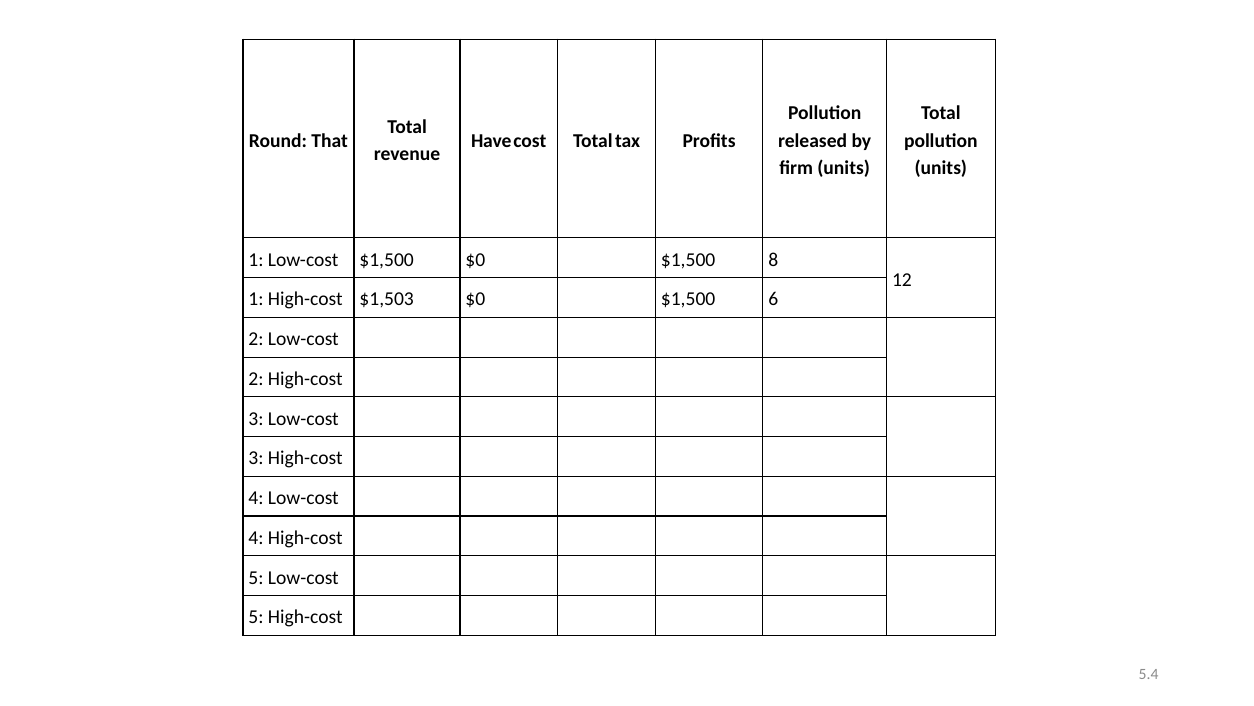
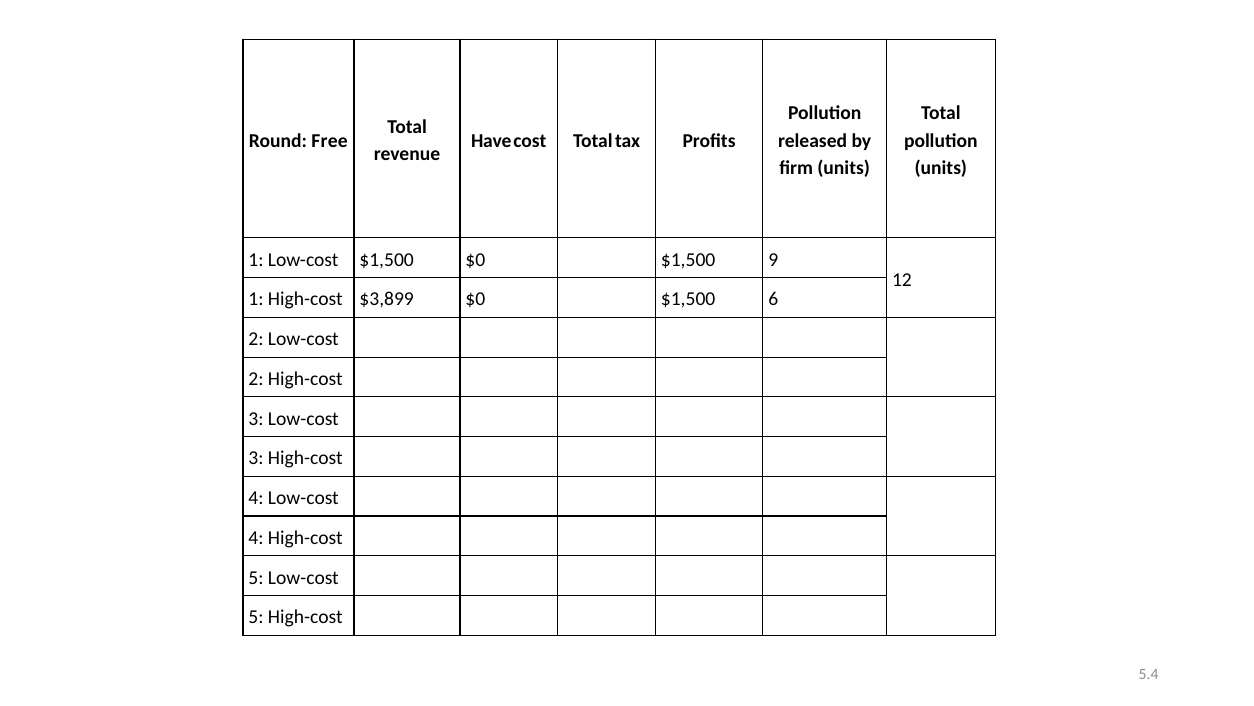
That: That -> Free (330, 140)
8: 8 -> 9 (773, 260)
$1,503: $1,503 -> $3,899 (387, 299)
